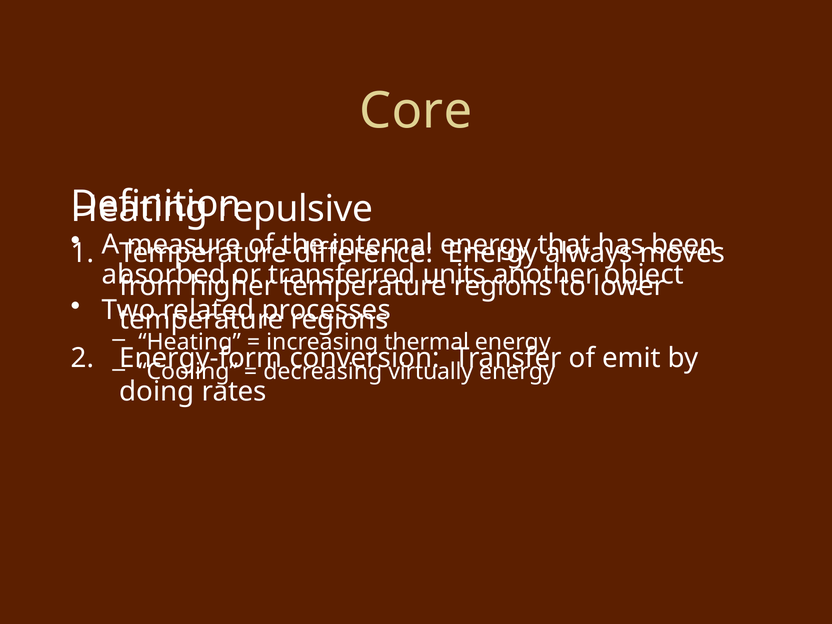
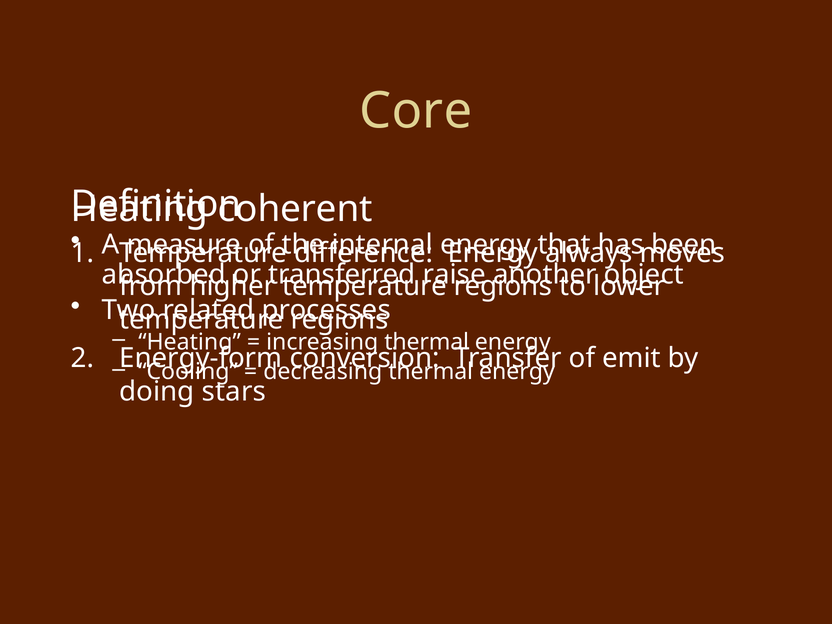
repulsive: repulsive -> coherent (295, 209)
units: units -> raise (454, 275)
virtually: virtually -> thermal (431, 372)
rates: rates -> stars (234, 392)
